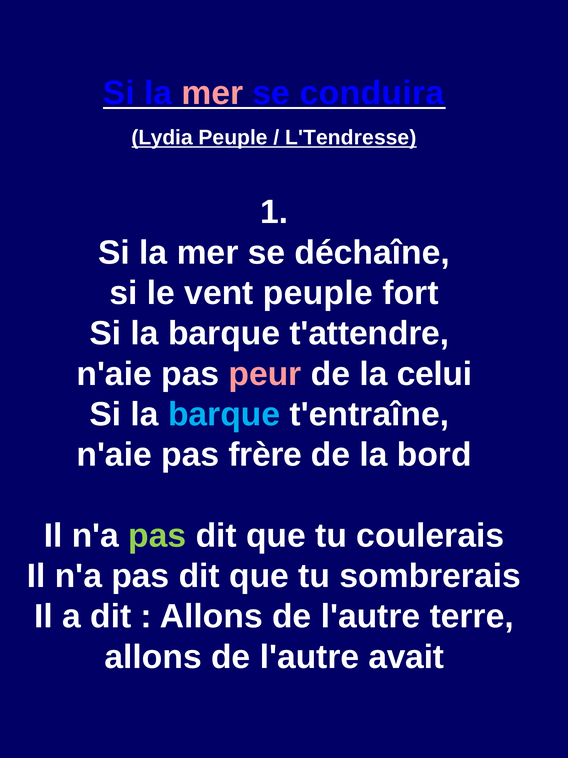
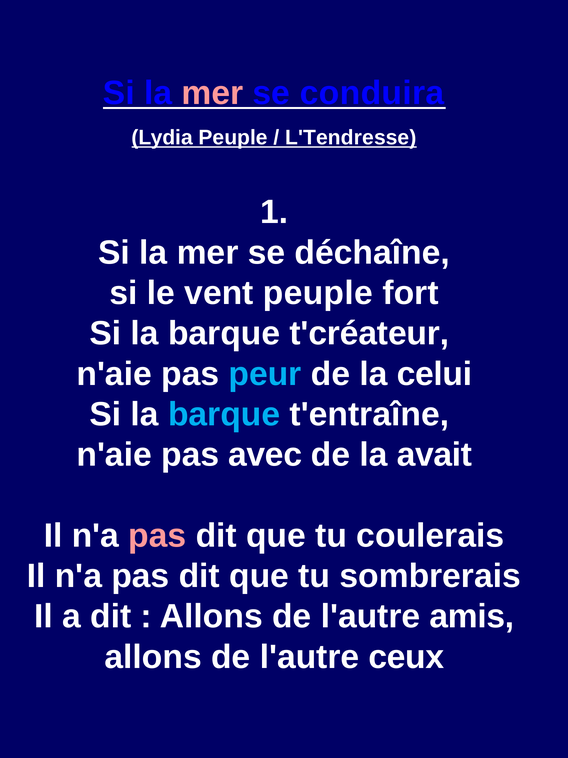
t'attendre: t'attendre -> t'créateur (369, 333)
peur colour: pink -> light blue (265, 374)
frère: frère -> avec (265, 454)
bord: bord -> avait (434, 454)
pas colour: light green -> pink (157, 535)
terre: terre -> amis (472, 616)
avait: avait -> ceux (406, 656)
